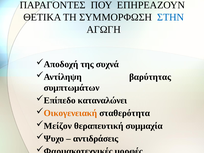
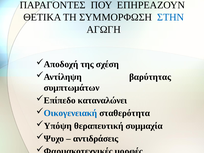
συχνά: συχνά -> σχέση (107, 64)
Οικογενειακή colour: orange -> blue (70, 113)
Μείζον: Μείζον -> Υπόψη (58, 126)
